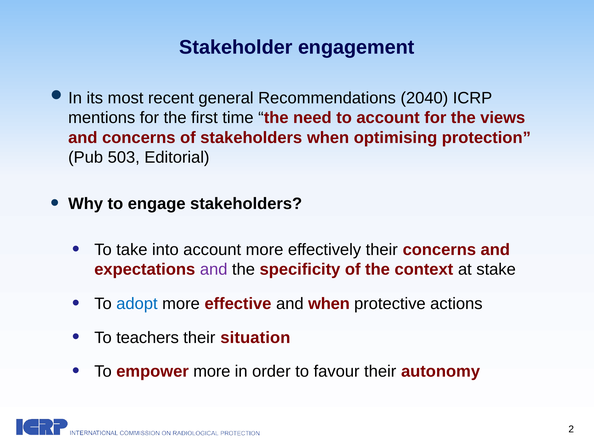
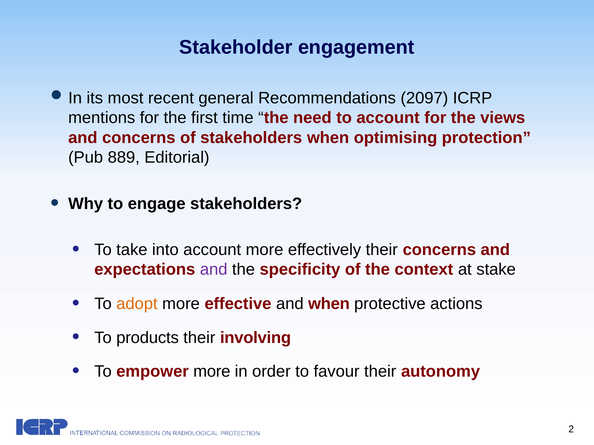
2040: 2040 -> 2097 (424, 98)
503: 503 -> 889 (124, 158)
adopt colour: blue -> orange (137, 304)
teachers: teachers -> products (148, 338)
situation: situation -> involving (256, 338)
